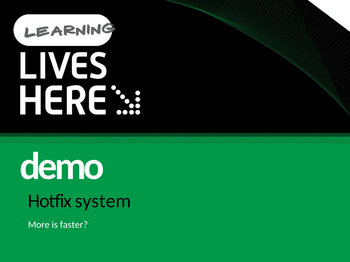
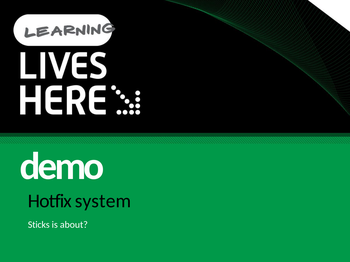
More: More -> Sticks (39, 225)
faster: faster -> about (74, 225)
